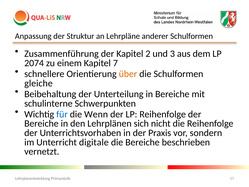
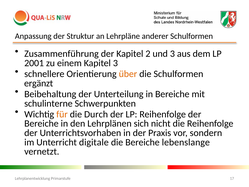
2074: 2074 -> 2001 (34, 63)
Kapitel 7: 7 -> 3 (115, 63)
gleiche: gleiche -> ergänzt (39, 83)
für colour: blue -> orange (62, 114)
Wenn: Wenn -> Durch (96, 114)
beschrieben: beschrieben -> lebenslange (186, 142)
